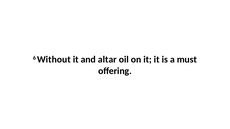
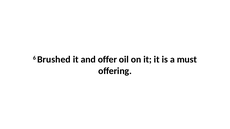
Without: Without -> Brushed (54, 60)
altar: altar -> offer (107, 60)
